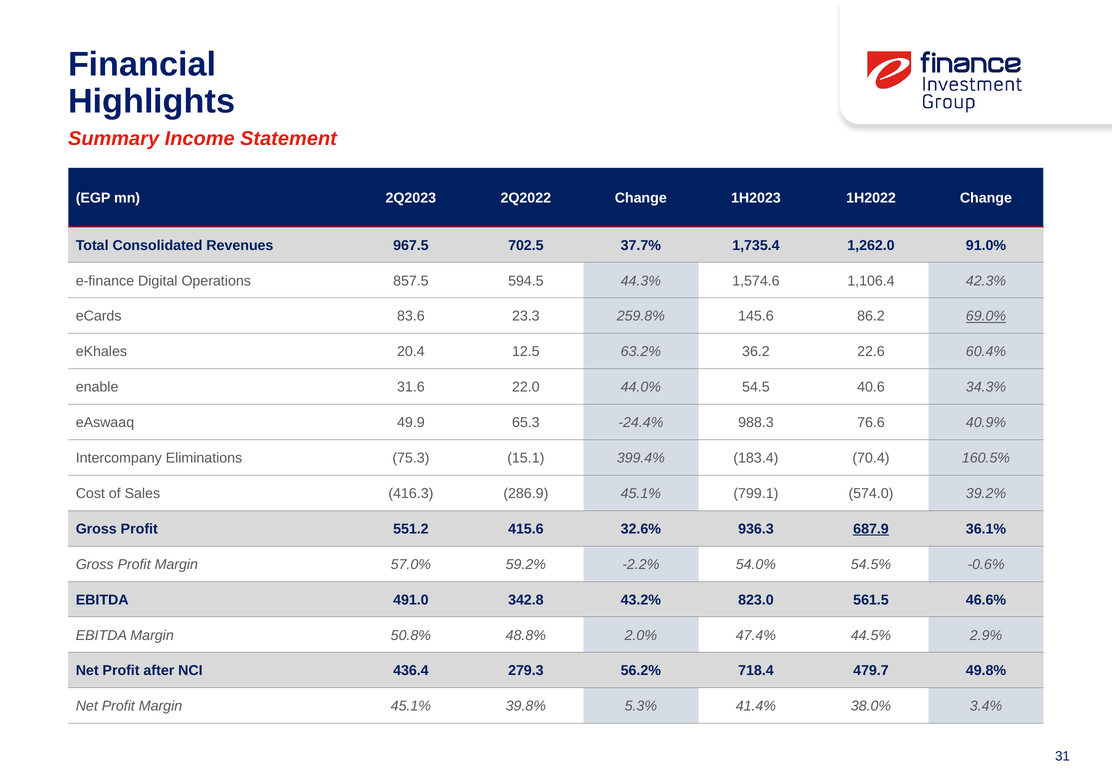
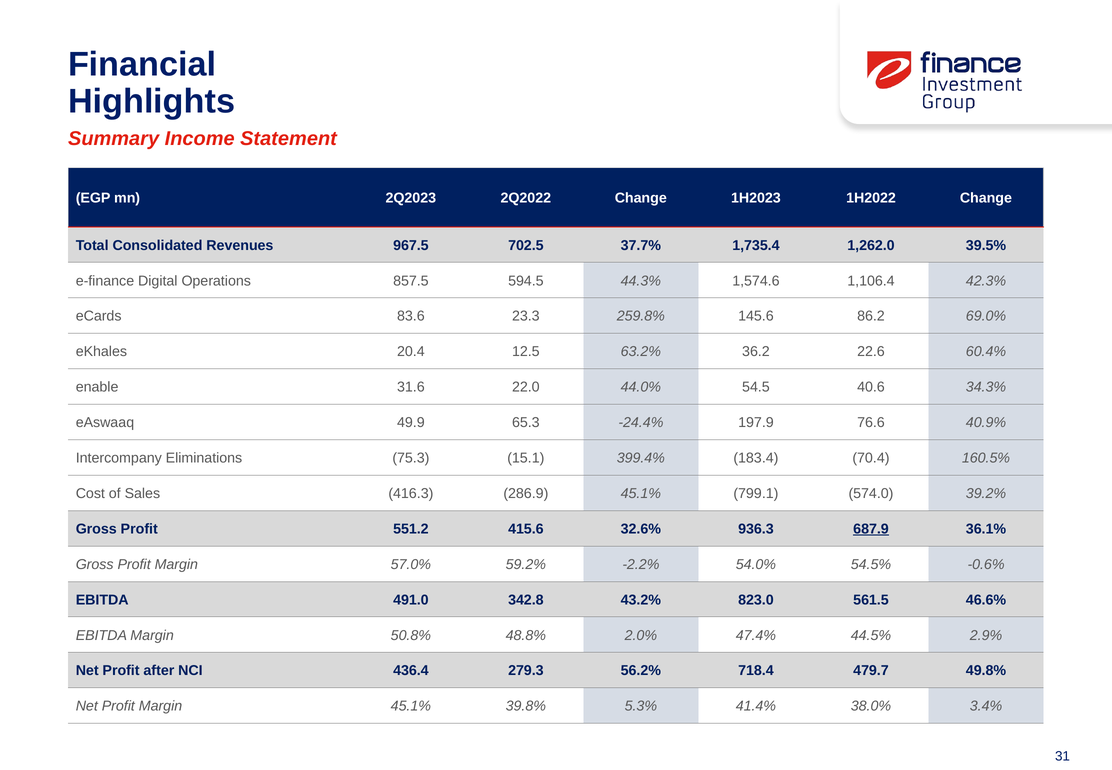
91.0%: 91.0% -> 39.5% (986, 245)
69.0% underline: present -> none (986, 316)
988.3: 988.3 -> 197.9 (756, 423)
